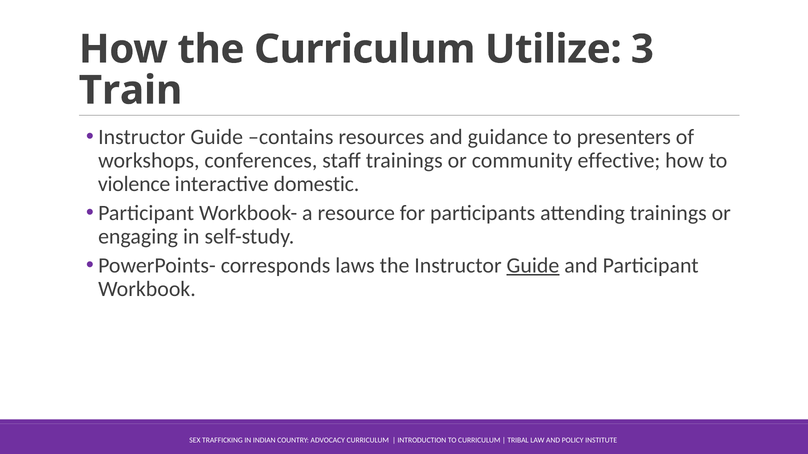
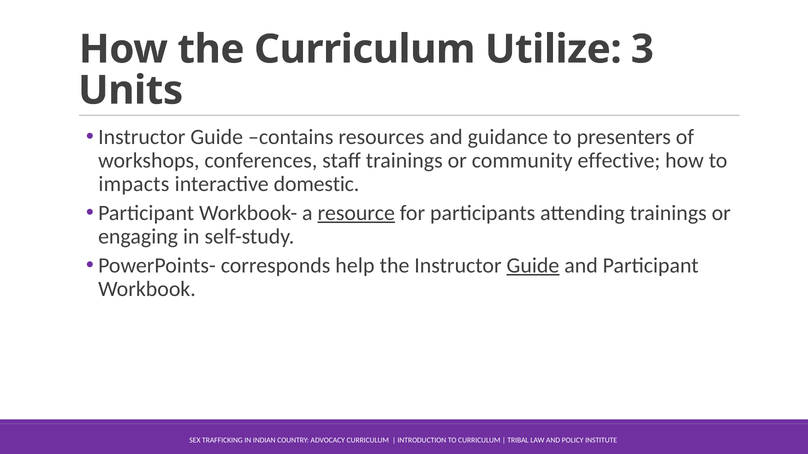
Train: Train -> Units (131, 91)
violence: violence -> impacts (134, 184)
resource underline: none -> present (356, 213)
laws: laws -> help (355, 266)
